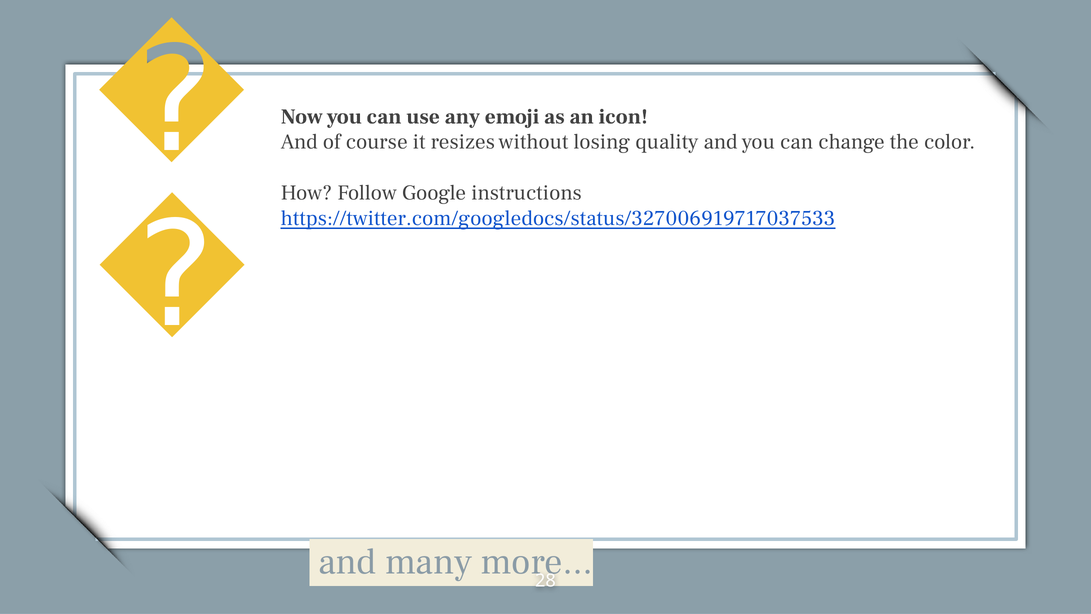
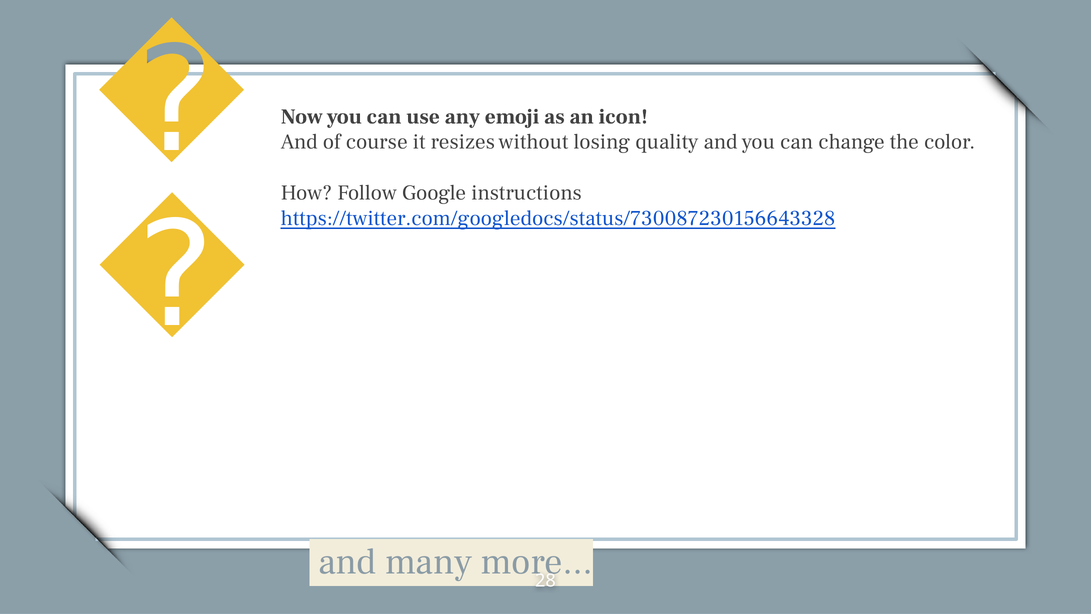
https://twitter.com/googledocs/status/327006919717037533: https://twitter.com/googledocs/status/327006919717037533 -> https://twitter.com/googledocs/status/730087230156643328 (558, 218)
